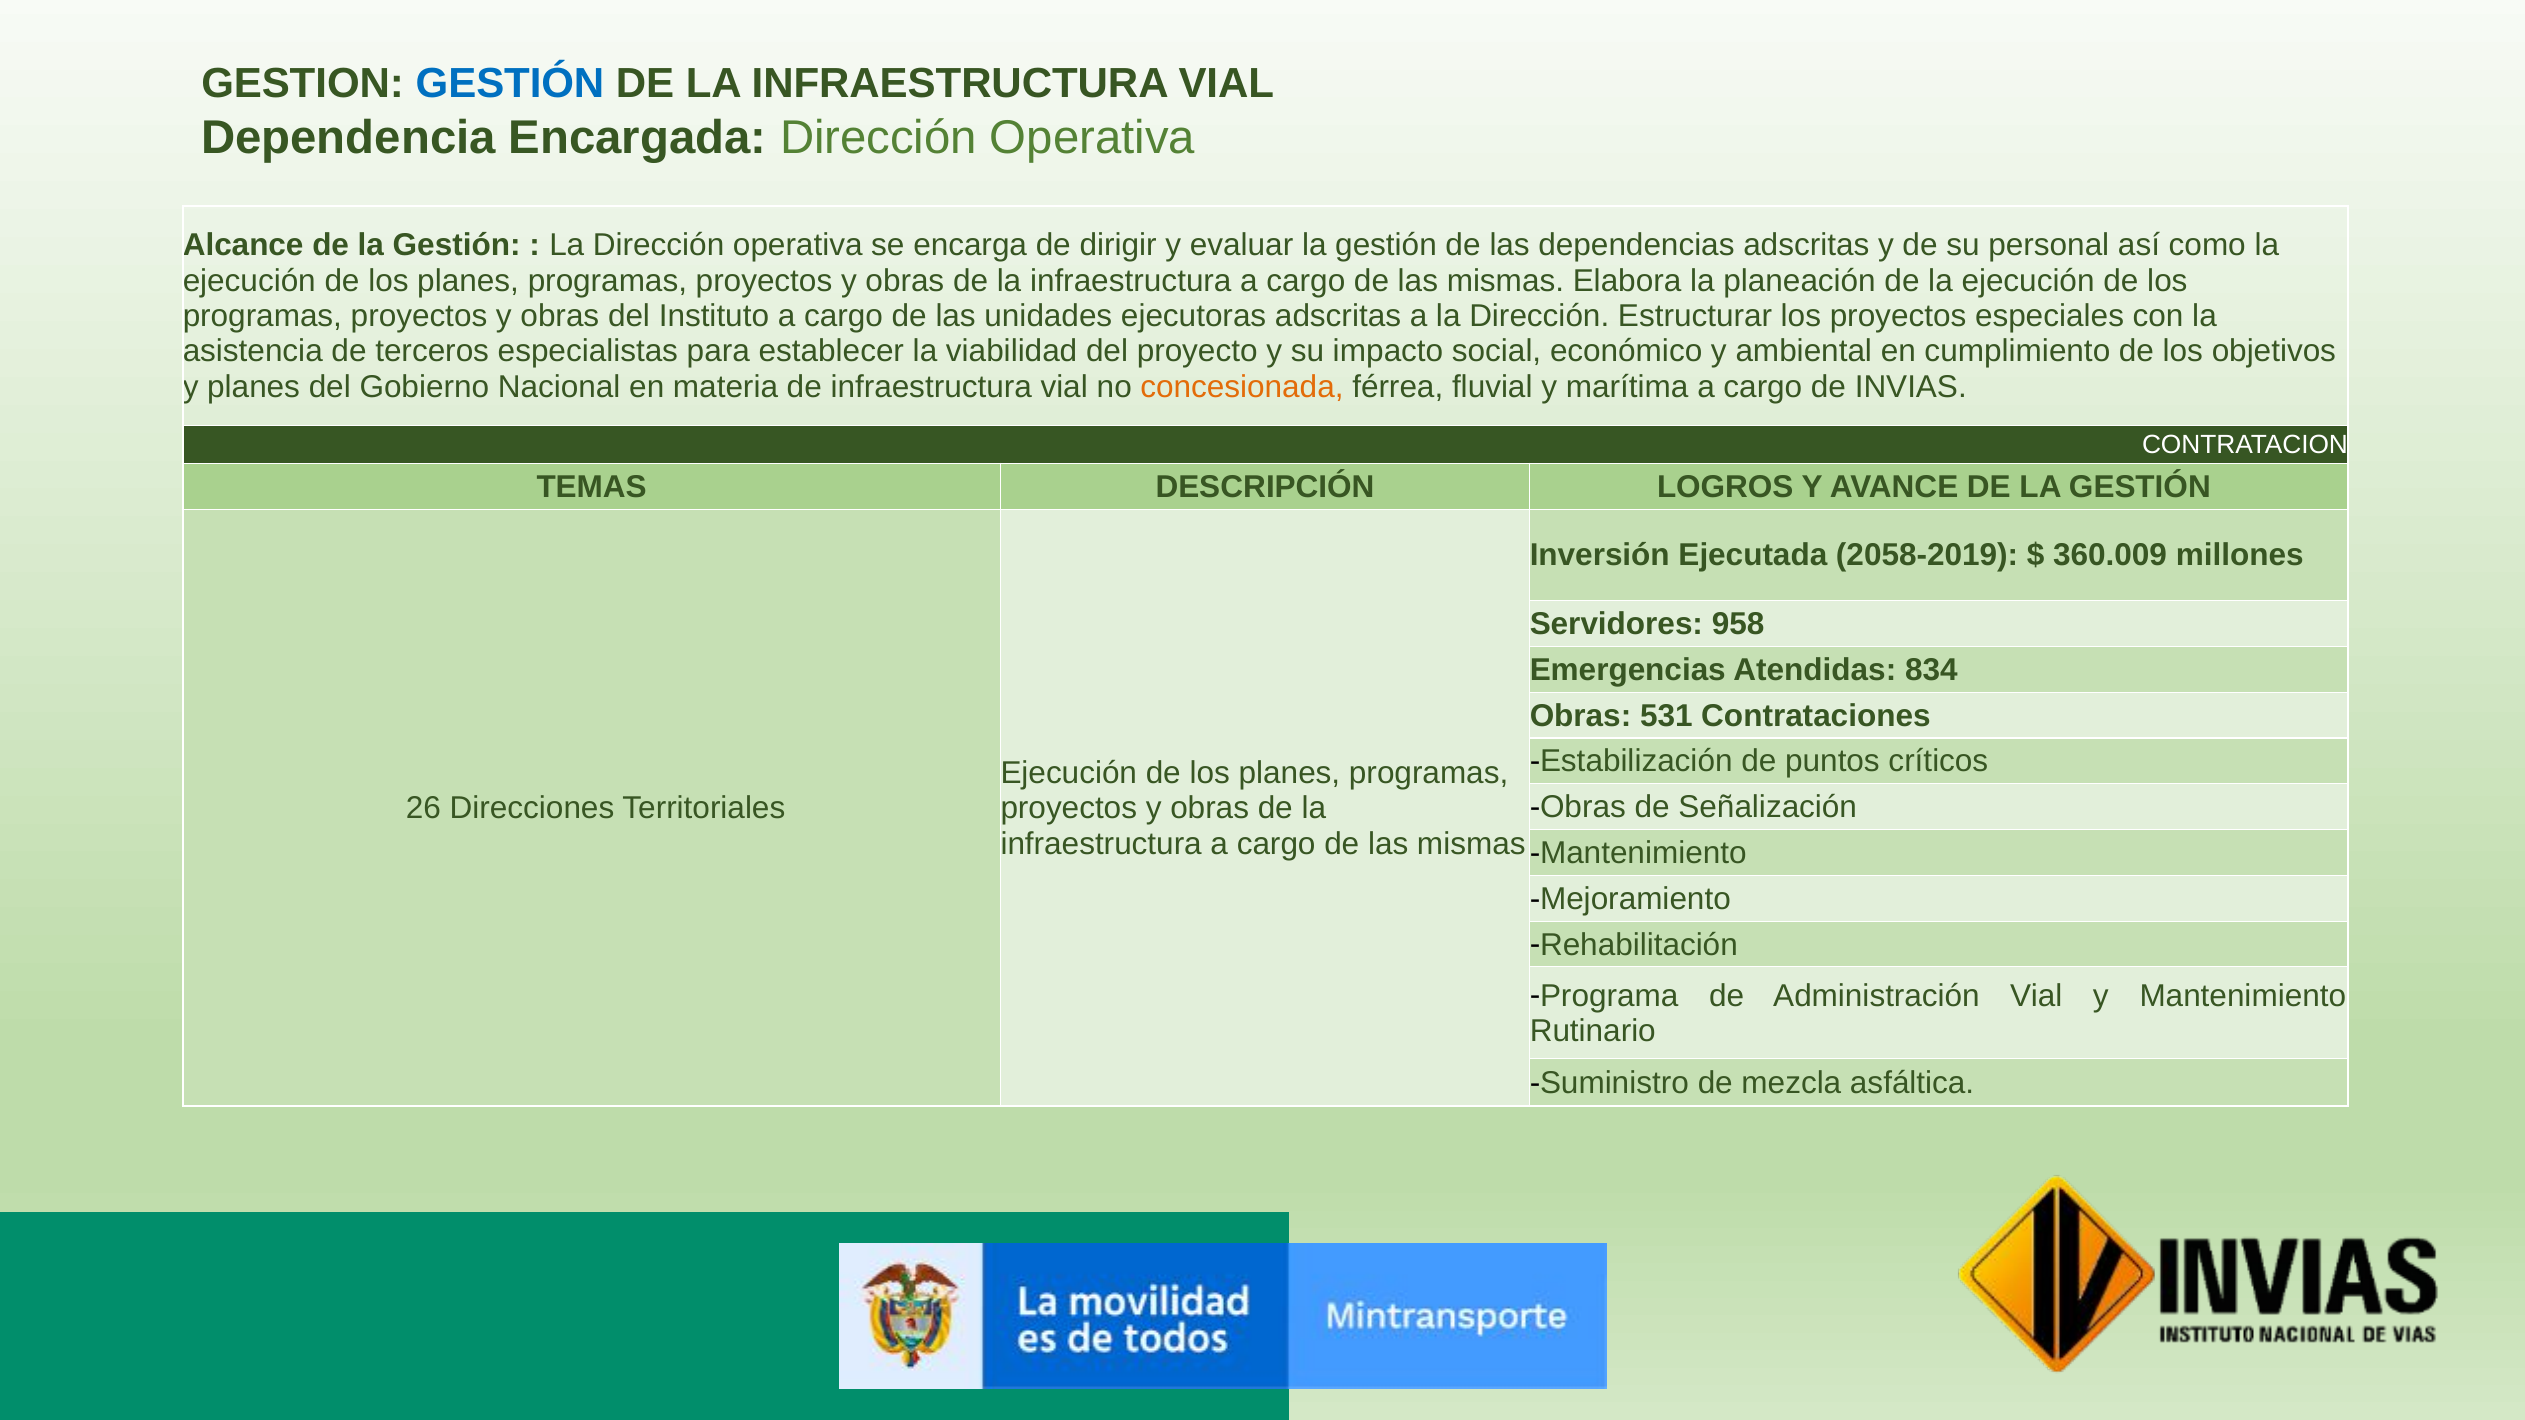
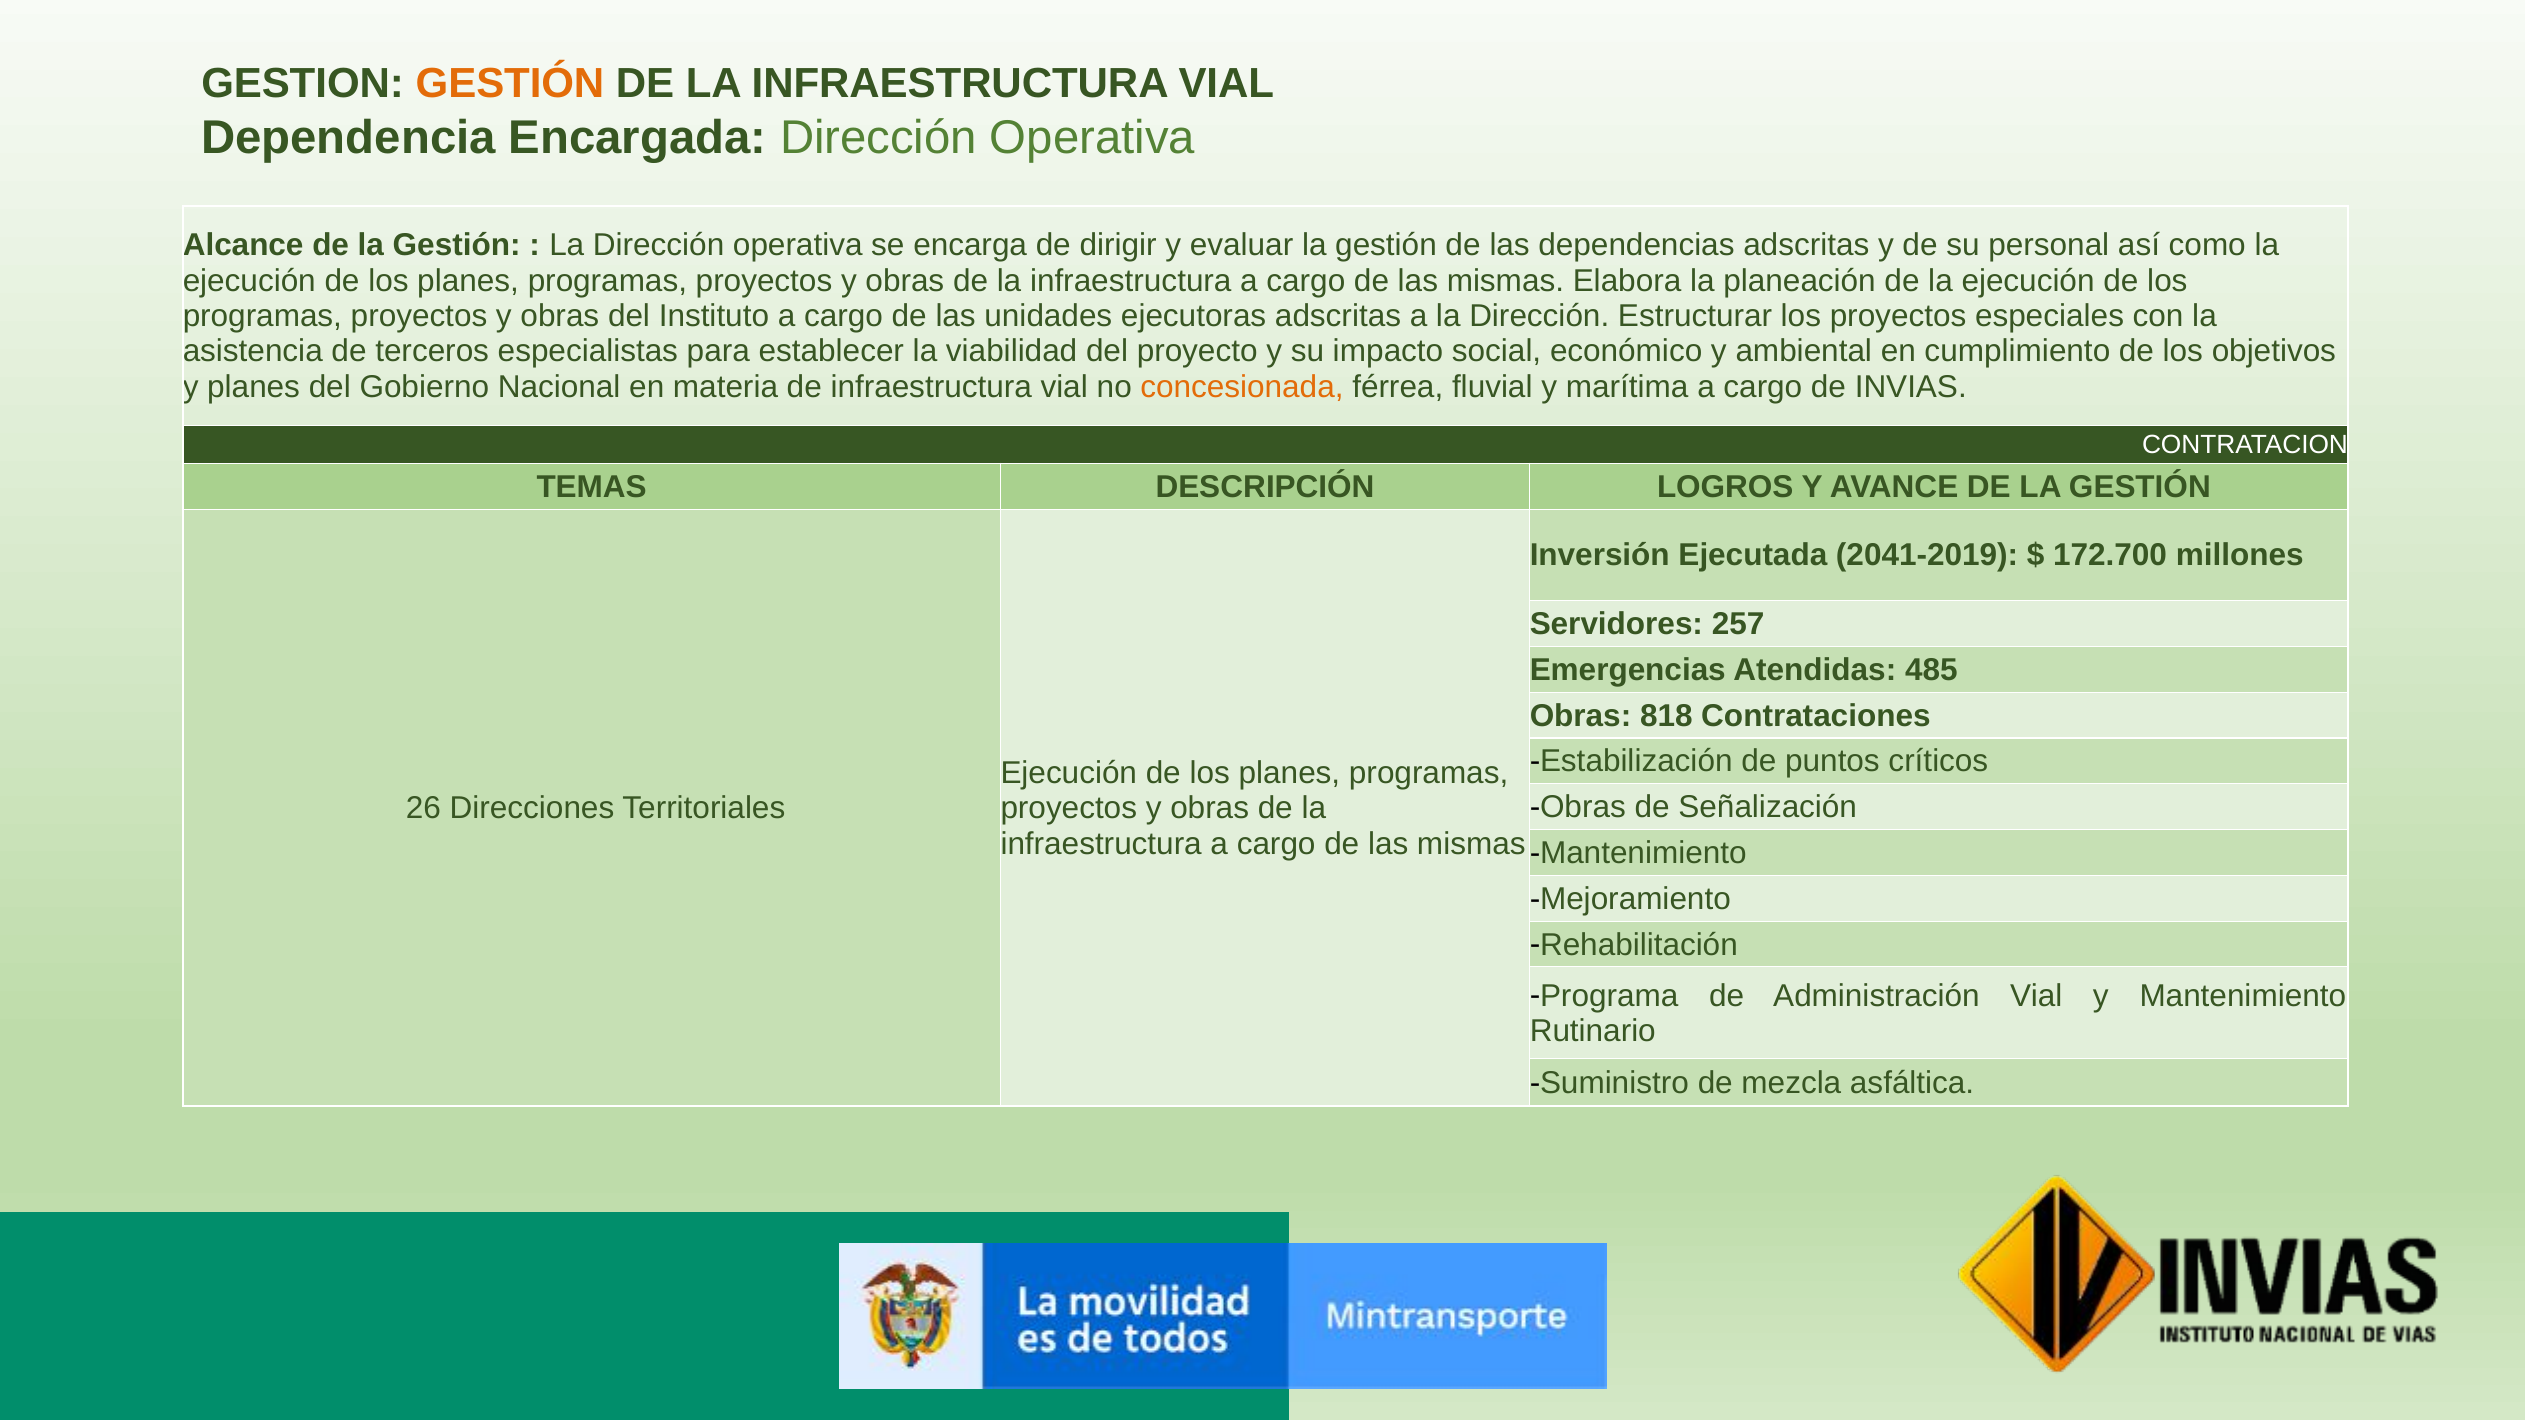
GESTIÓN colour: blue -> orange (510, 84)
2058-2019: 2058-2019 -> 2041-2019 (1927, 556)
360.009: 360.009 -> 172.700 (2110, 556)
958: 958 -> 257 (1738, 624)
834: 834 -> 485 (1931, 670)
531: 531 -> 818 (1666, 716)
